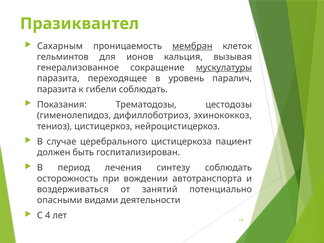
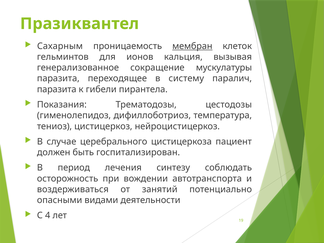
мускулатуры underline: present -> none (224, 68)
уровень: уровень -> систему (186, 79)
гибели соблюдать: соблюдать -> пирантела (143, 89)
эхинококкоз: эхинококкоз -> температура (223, 115)
